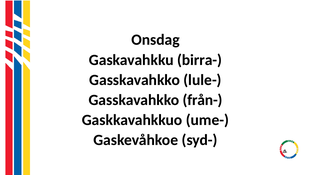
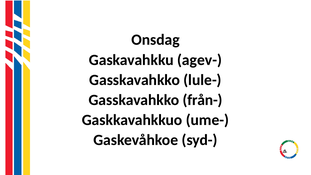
birra-: birra- -> agev- (200, 60)
